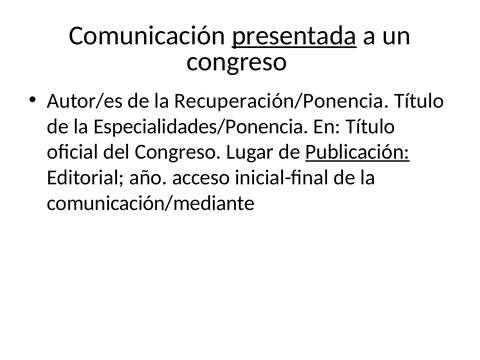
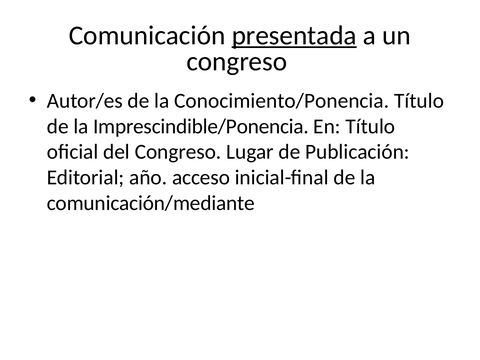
Recuperación/Ponencia: Recuperación/Ponencia -> Conocimiento/Ponencia (282, 101)
Especialidades/Ponencia: Especialidades/Ponencia -> Imprescindible/Ponencia (201, 126)
Publicación underline: present -> none (357, 152)
